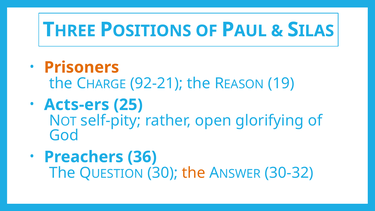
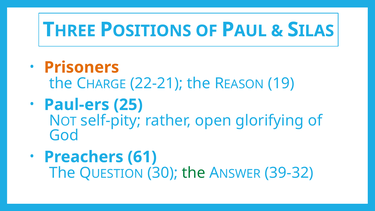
92-21: 92-21 -> 22-21 (157, 83)
Acts-ers: Acts-ers -> Paul-ers (77, 105)
36: 36 -> 61 (142, 157)
the colour: orange -> green (194, 173)
30-32: 30-32 -> 39-32 (289, 173)
